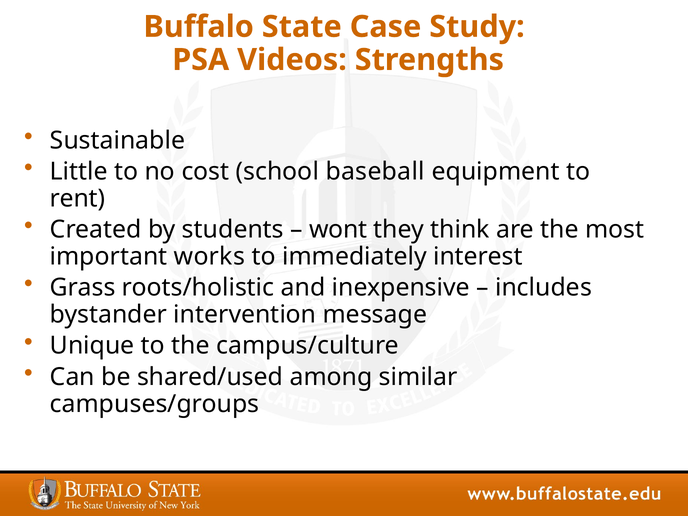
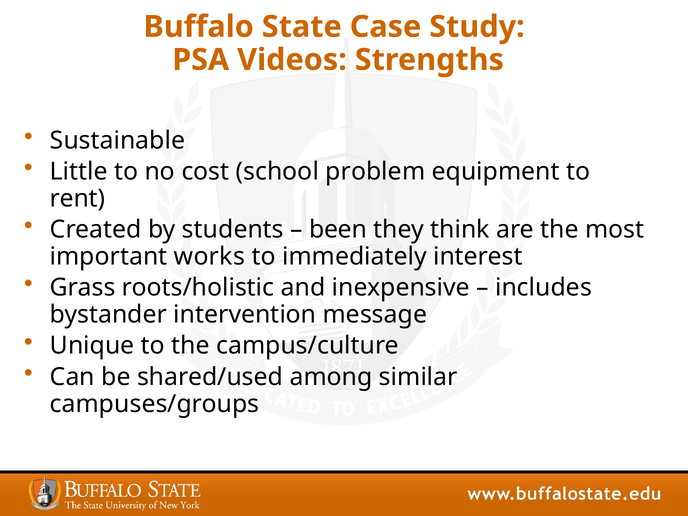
baseball: baseball -> problem (375, 172)
wont: wont -> been (338, 230)
